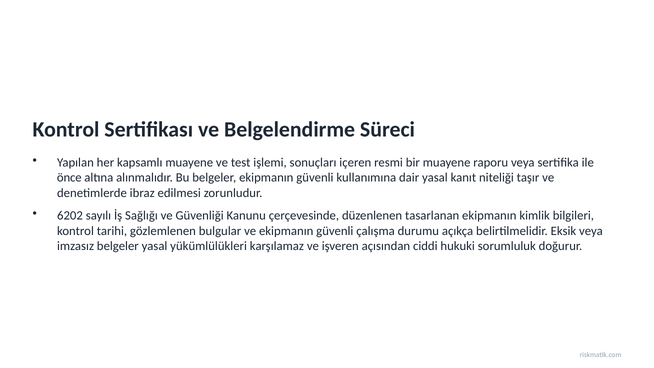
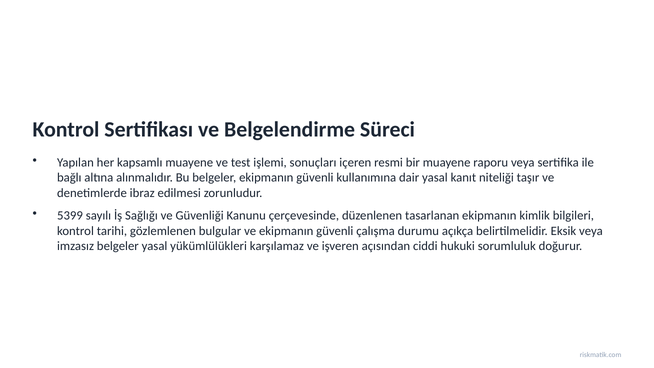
önce: önce -> bağlı (69, 178)
6202: 6202 -> 5399 (70, 216)
